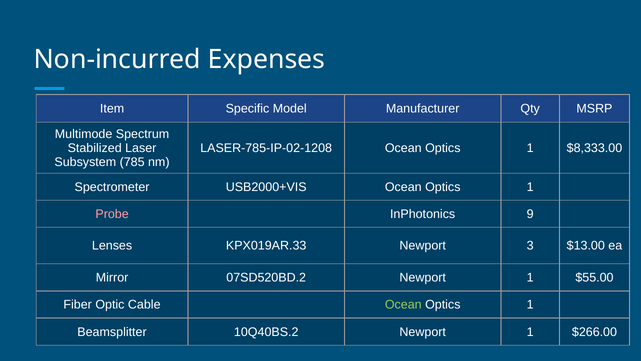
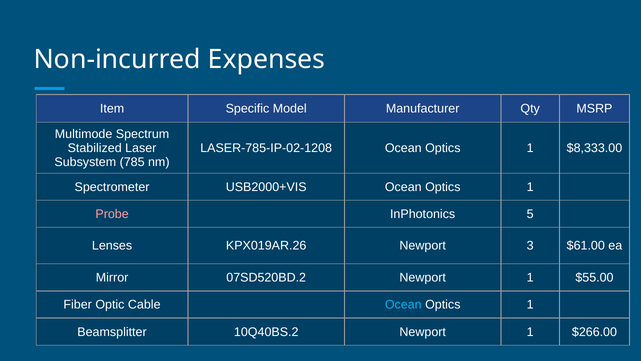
9: 9 -> 5 (530, 214)
KPX019AR.33: KPX019AR.33 -> KPX019AR.26 (266, 245)
$13.00: $13.00 -> $61.00 (586, 245)
Ocean colour: light green -> light blue (403, 304)
